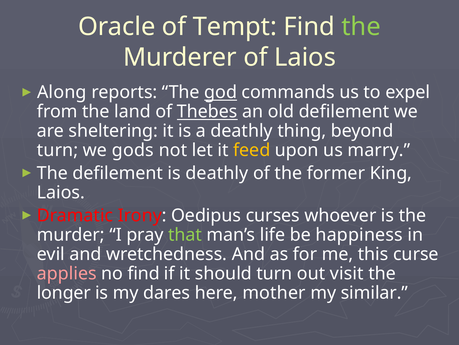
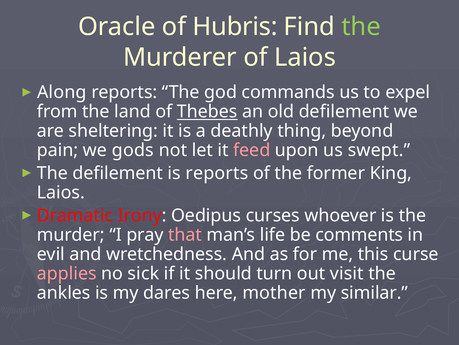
Tempt: Tempt -> Hubris (235, 27)
god underline: present -> none (221, 92)
turn: turn -> pain (58, 150)
feed colour: yellow -> pink (252, 150)
marry: marry -> swept (379, 150)
is deathly: deathly -> reports (217, 173)
that colour: light green -> pink (185, 234)
happiness: happiness -> comments (359, 234)
no find: find -> sick (143, 273)
longer: longer -> ankles (64, 292)
